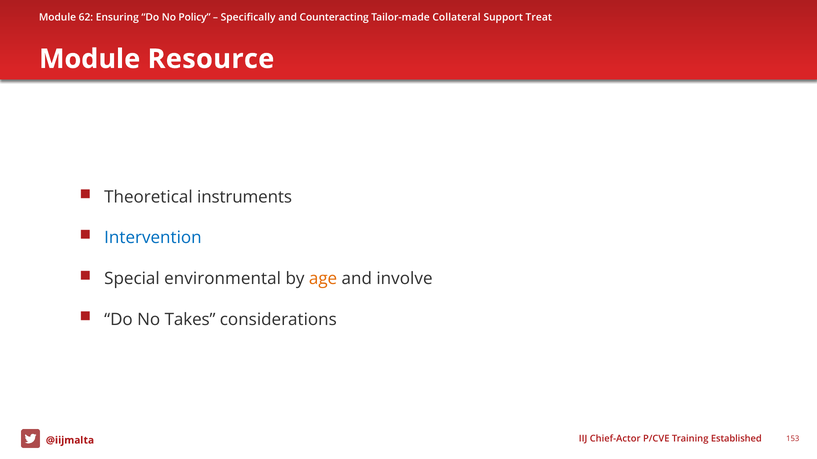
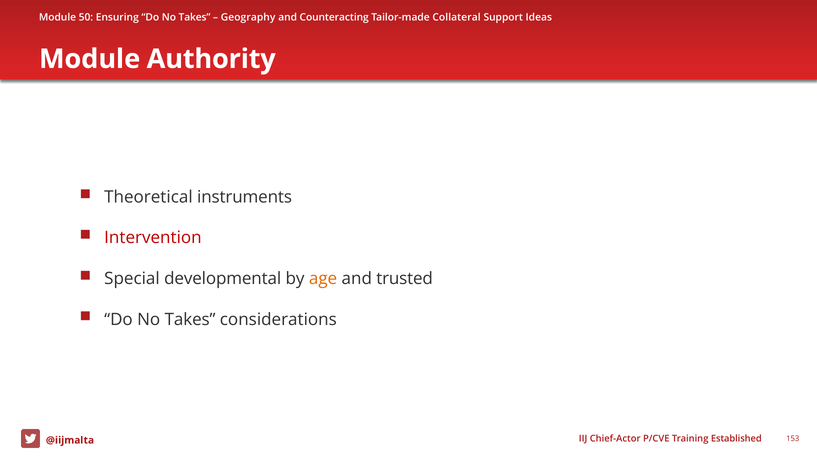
62: 62 -> 50 (86, 17)
Ensuring Do No Policy: Policy -> Takes (195, 17)
Specifically: Specifically -> Geography (248, 17)
Treat: Treat -> Ideas (539, 17)
Resource: Resource -> Authority (211, 59)
Intervention colour: blue -> red (153, 238)
environmental: environmental -> developmental (223, 279)
involve: involve -> trusted (405, 279)
